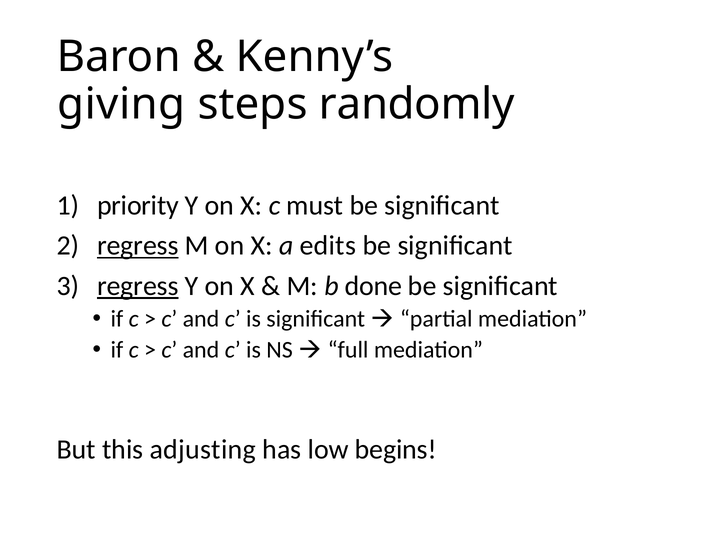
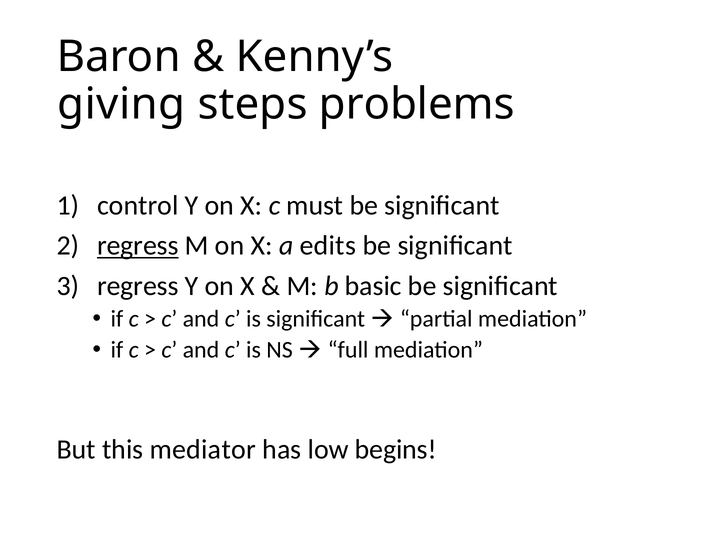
randomly: randomly -> problems (417, 104)
priority: priority -> control (138, 206)
regress underline: present -> none (138, 286)
done: done -> basic (373, 286)
adjusting: adjusting -> mediator (203, 450)
